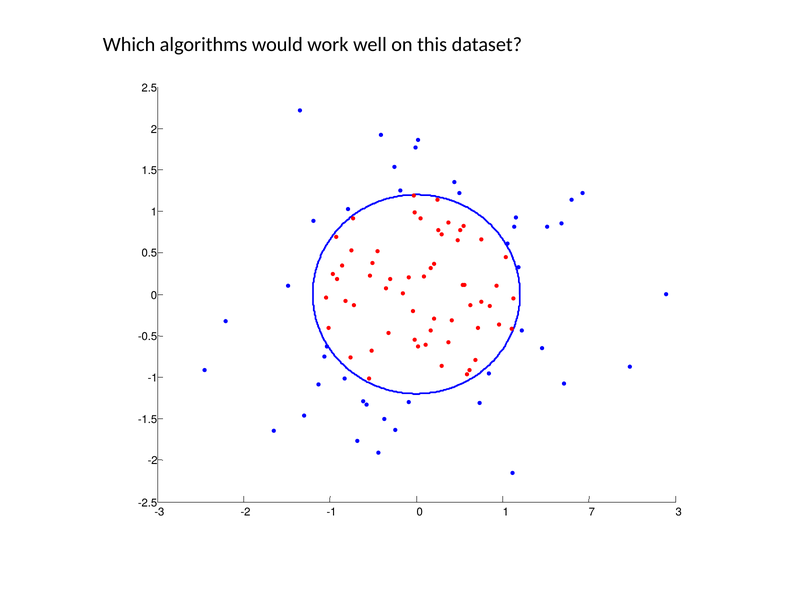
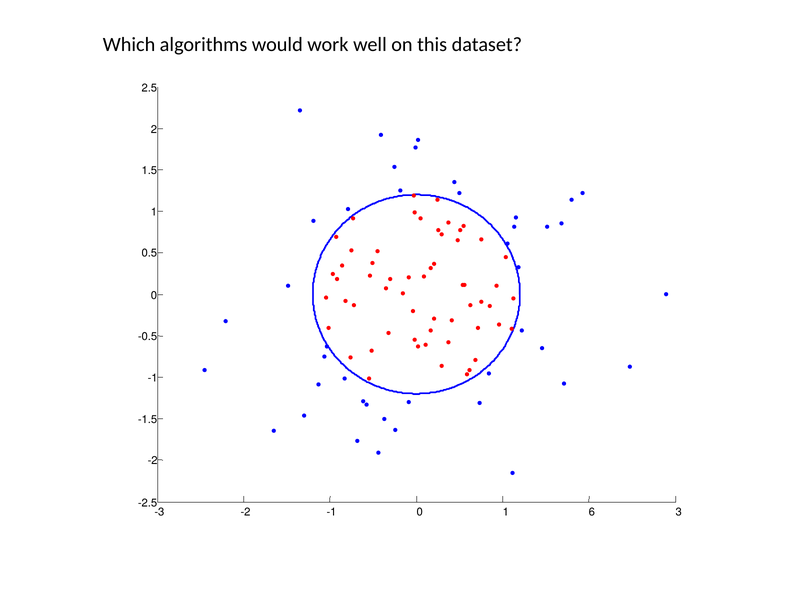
7: 7 -> 6 (592, 512)
